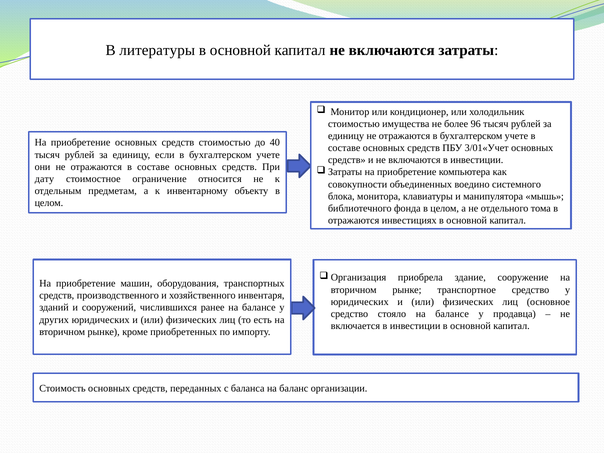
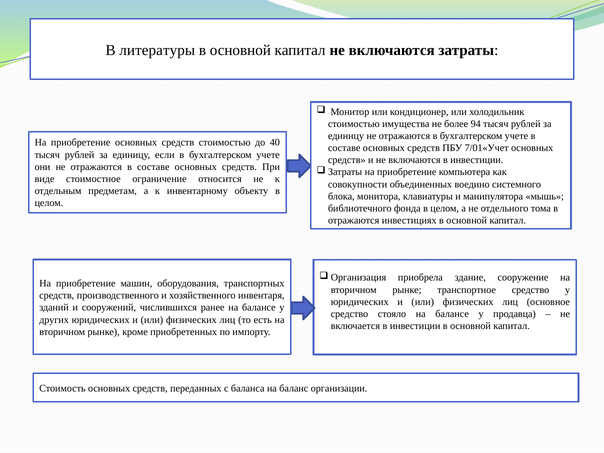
96: 96 -> 94 (476, 124)
3/01«Учет: 3/01«Учет -> 7/01«Учет (487, 148)
дату: дату -> виде (45, 179)
